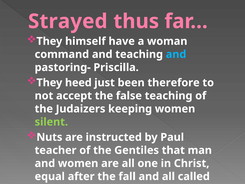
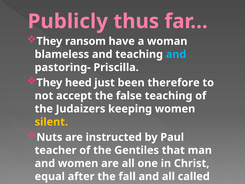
Strayed: Strayed -> Publicly (68, 21)
himself: himself -> ransom (85, 41)
command: command -> blameless (62, 54)
silent colour: light green -> yellow (51, 122)
